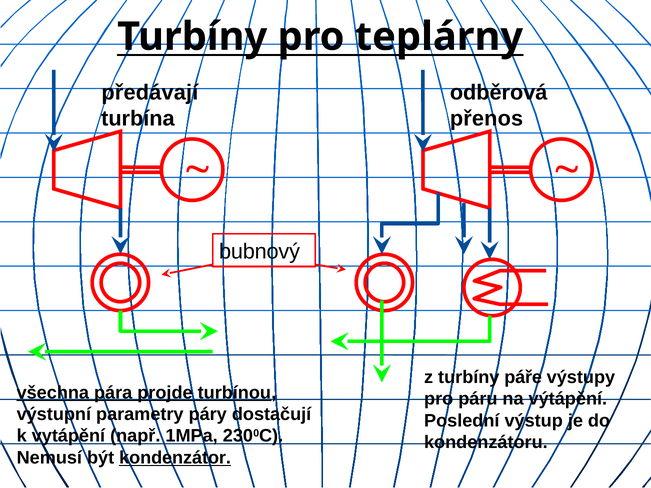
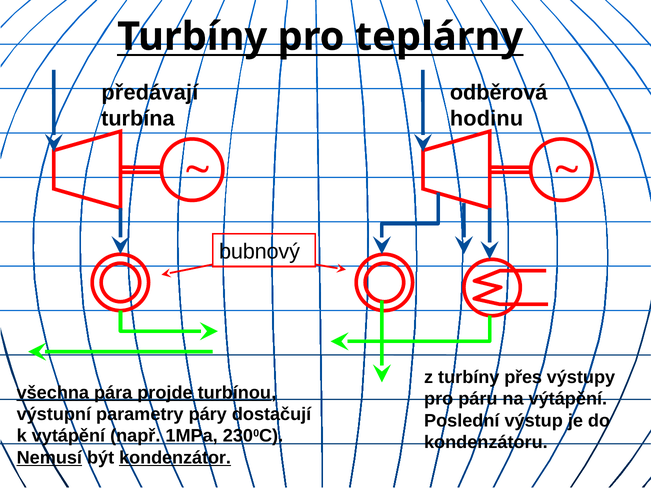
přenos: přenos -> hodinu (486, 119)
páře: páře -> přes (523, 377)
Nemusí underline: none -> present (49, 458)
